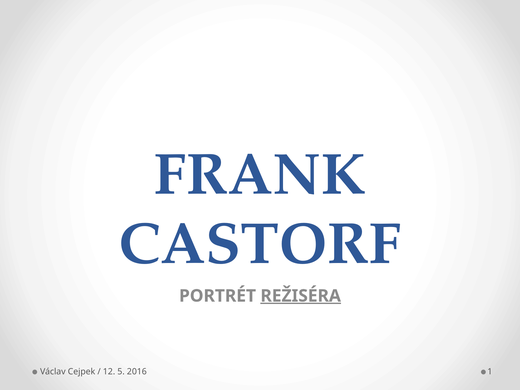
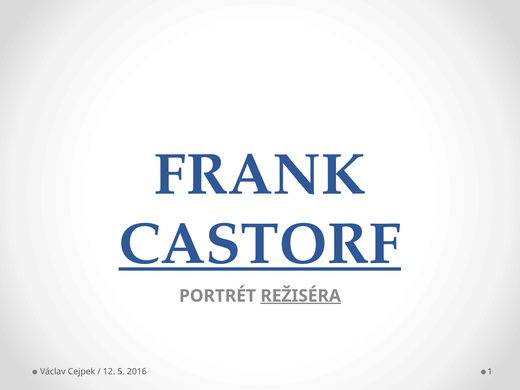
CASTORF underline: none -> present (260, 244)
